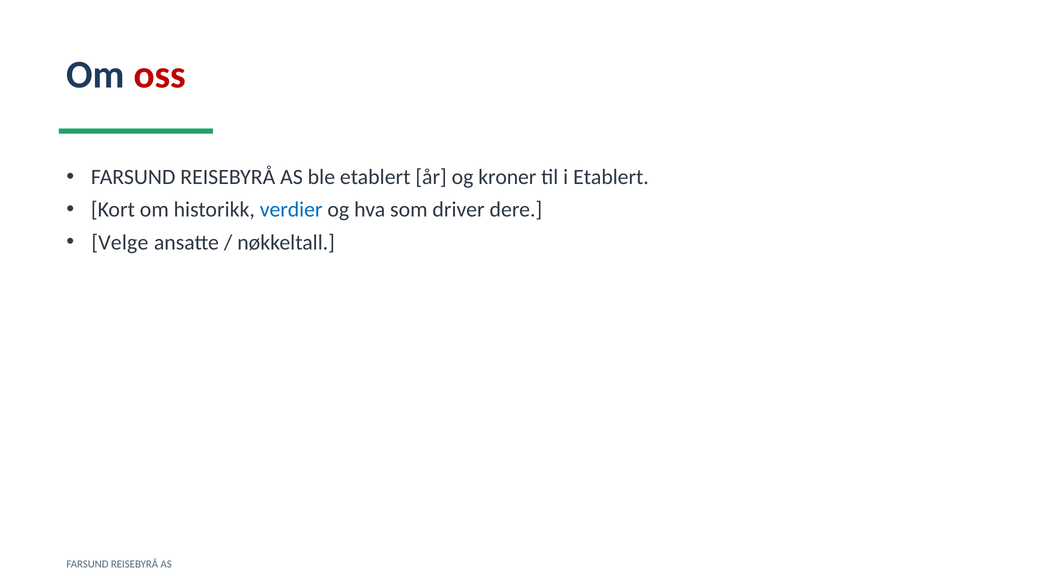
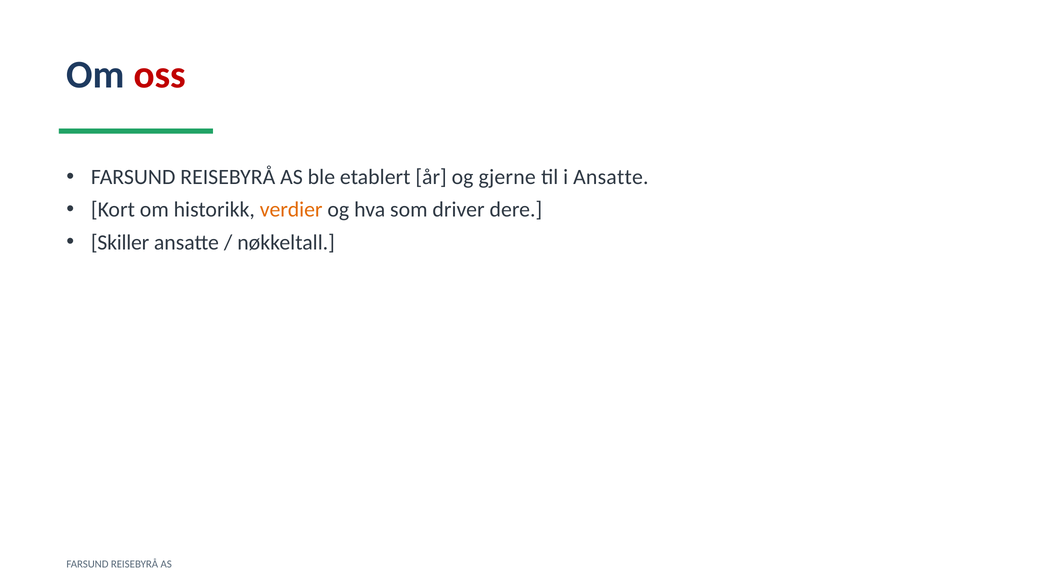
kroner: kroner -> gjerne (507, 177)
i Etablert: Etablert -> Ansatte (611, 177)
verdier colour: blue -> orange (291, 210)
Velge: Velge -> Skiller (120, 242)
